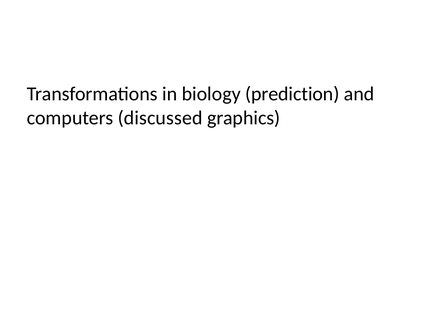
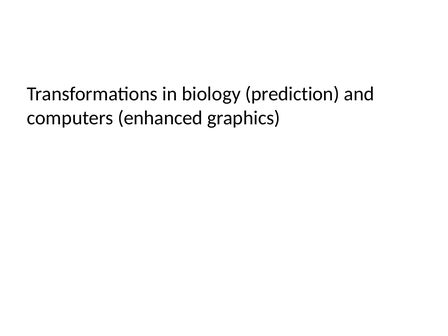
discussed: discussed -> enhanced (160, 118)
